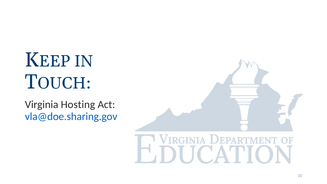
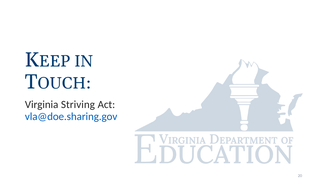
Hosting: Hosting -> Striving (78, 105)
